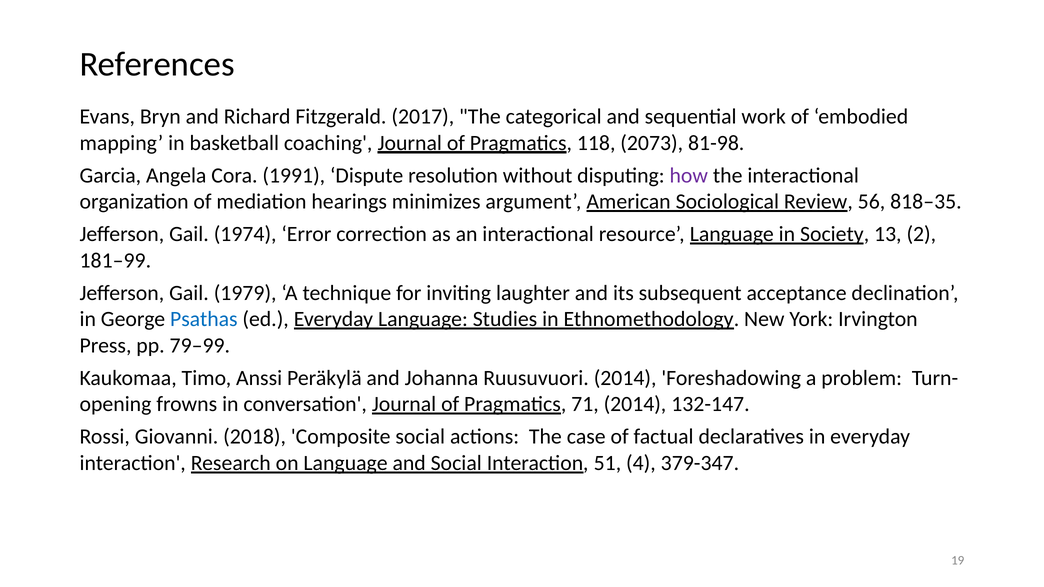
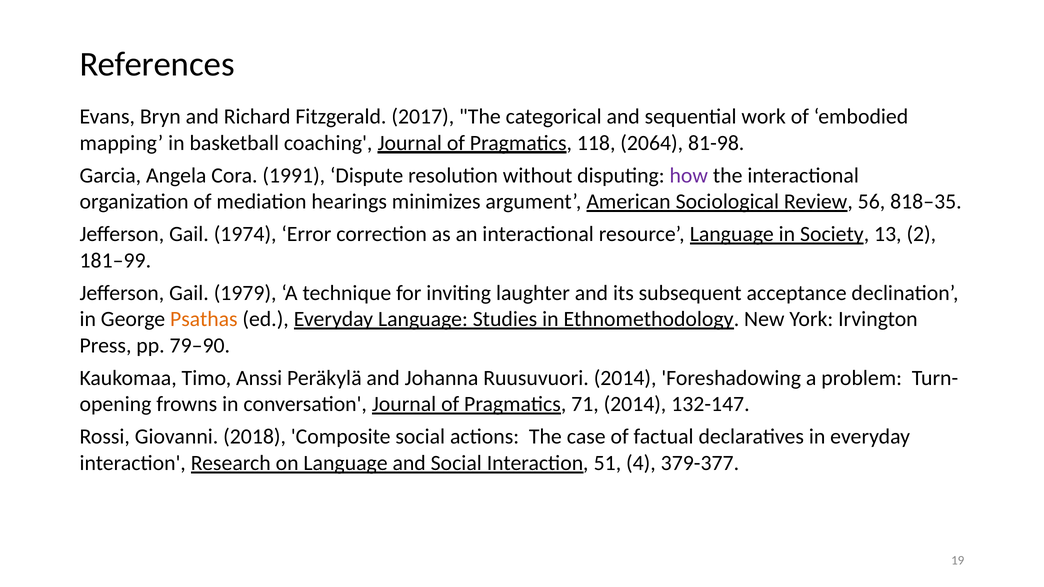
2073: 2073 -> 2064 (652, 143)
Psathas colour: blue -> orange (204, 319)
79–99: 79–99 -> 79–90 (200, 346)
379-347: 379-347 -> 379-377 (700, 463)
